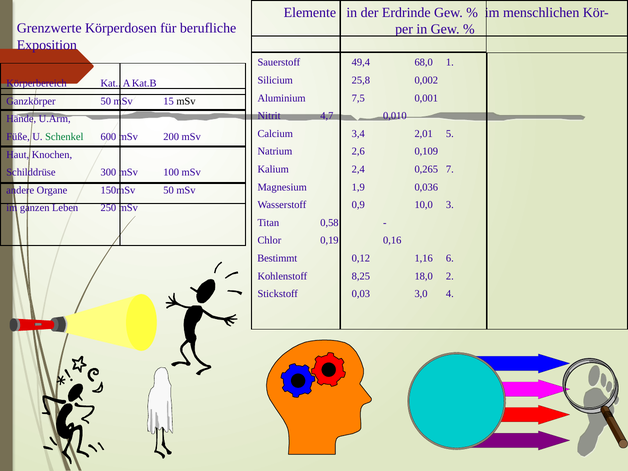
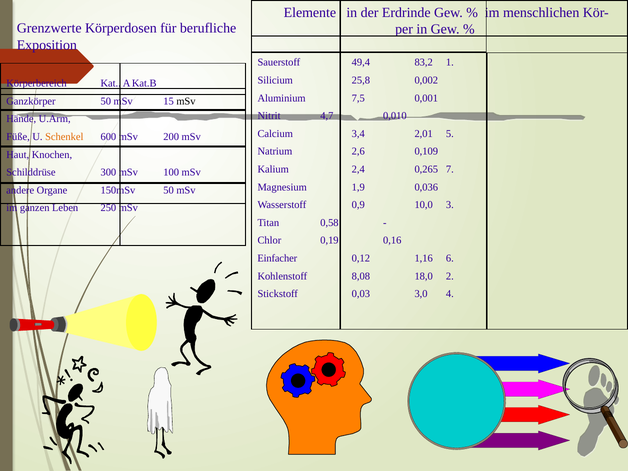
68,0: 68,0 -> 83,2 (424, 62)
Schenkel colour: green -> orange (64, 137)
Bestimmt: Bestimmt -> Einfacher (277, 258)
8,25: 8,25 -> 8,08 (361, 276)
